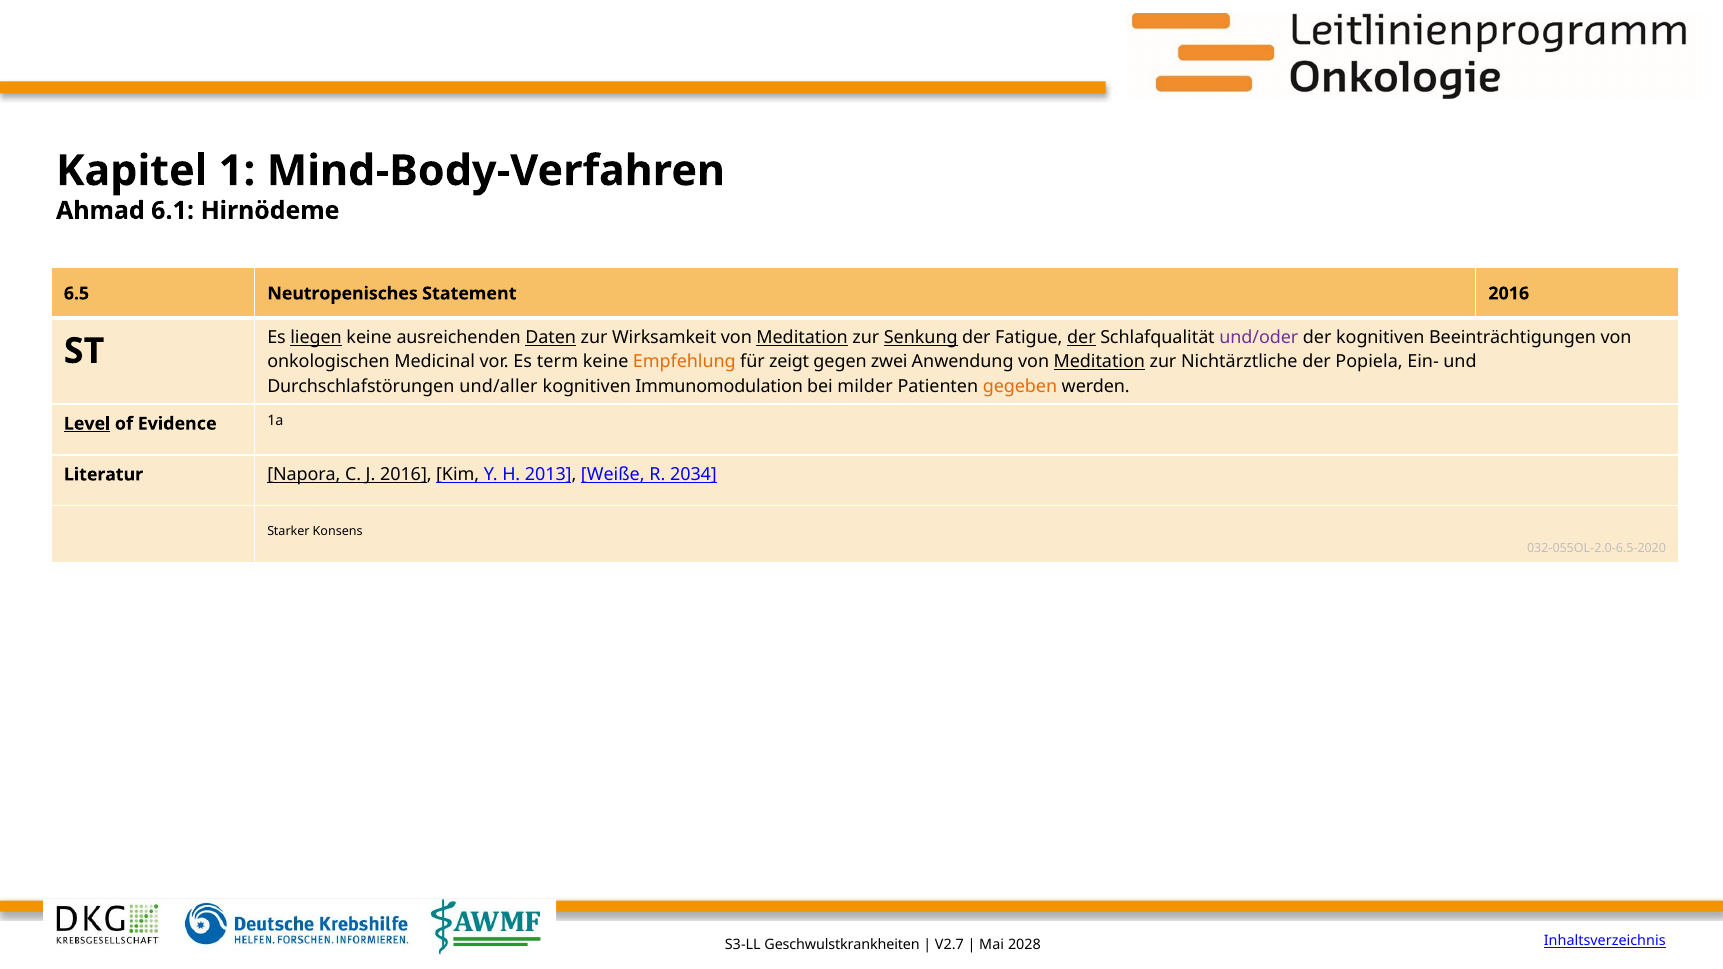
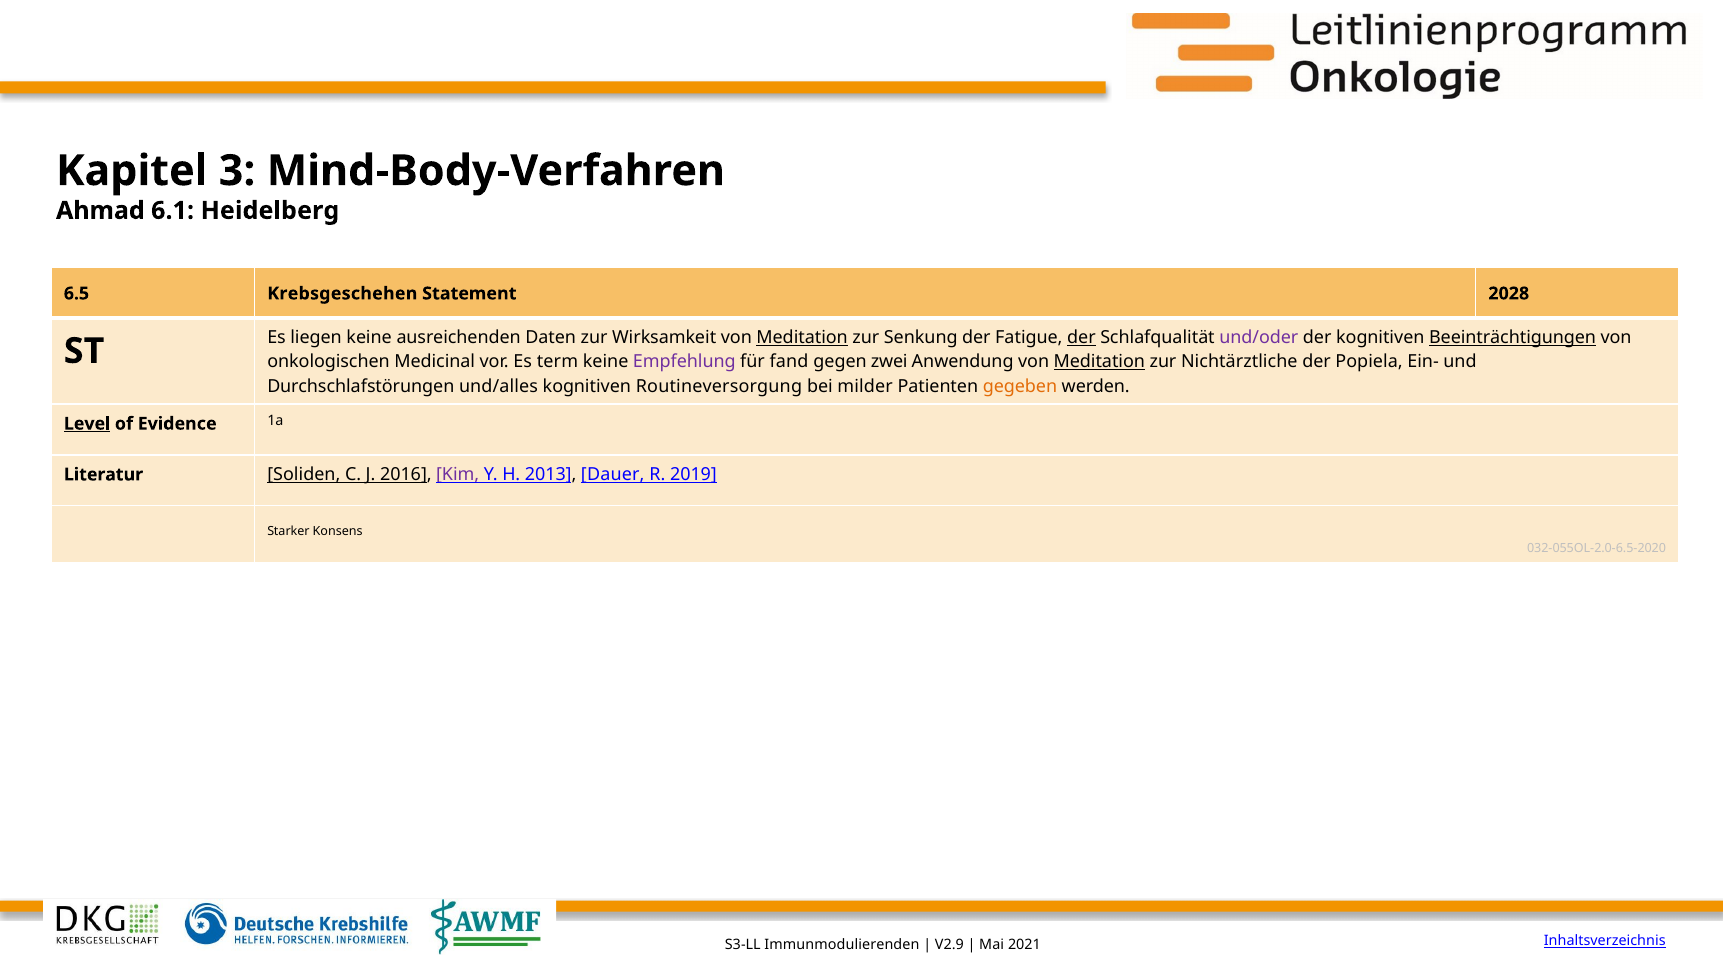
1: 1 -> 3 (237, 171)
Hirnödeme: Hirnödeme -> Heidelberg (270, 211)
Neutropenisches: Neutropenisches -> Krebsgeschehen (342, 294)
Statement 2016: 2016 -> 2028 (1509, 294)
liegen underline: present -> none (316, 338)
Daten underline: present -> none (551, 338)
Senkung underline: present -> none (921, 338)
Beeinträchtigungen underline: none -> present (1513, 338)
Empfehlung colour: orange -> purple (684, 362)
zeigt: zeigt -> fand (789, 362)
und/aller: und/aller -> und/alles (498, 386)
Immunomodulation: Immunomodulation -> Routineversorgung (719, 386)
Napora: Napora -> Soliden (304, 475)
Kim colour: black -> purple (458, 475)
Weiße: Weiße -> Dauer (613, 475)
2034: 2034 -> 2019 (693, 475)
Geschwulstkrankheiten: Geschwulstkrankheiten -> Immunmodulierenden (842, 945)
V2.7: V2.7 -> V2.9 (949, 945)
2028: 2028 -> 2021 (1024, 945)
